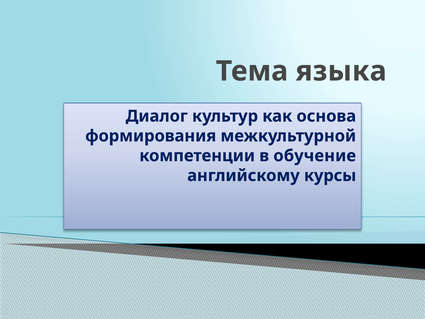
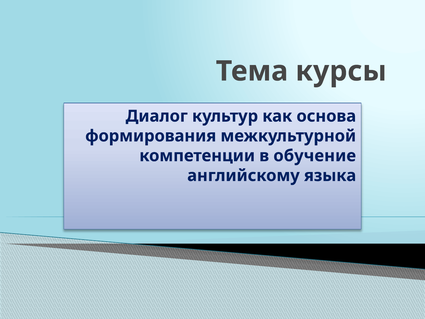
языка: языка -> курсы (341, 71)
курсы: курсы -> языка (330, 175)
